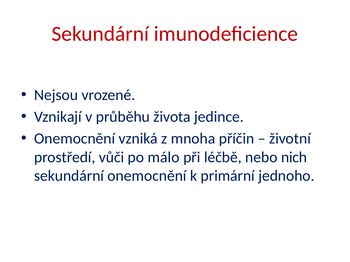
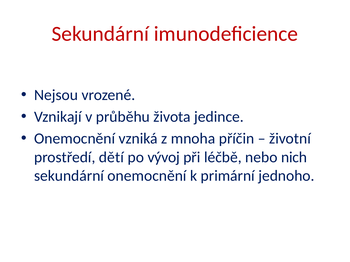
vůči: vůči -> dětí (111, 157)
málo: málo -> vývoj (164, 157)
